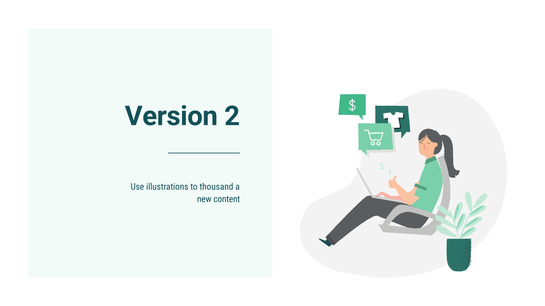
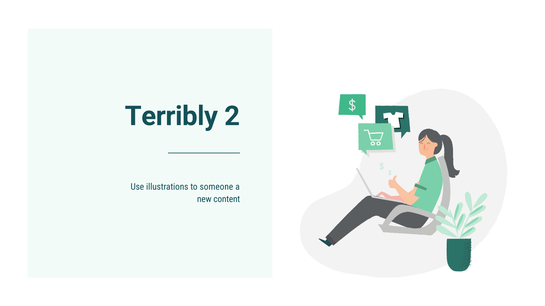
Version: Version -> Terribly (171, 116)
thousand: thousand -> someone (216, 187)
